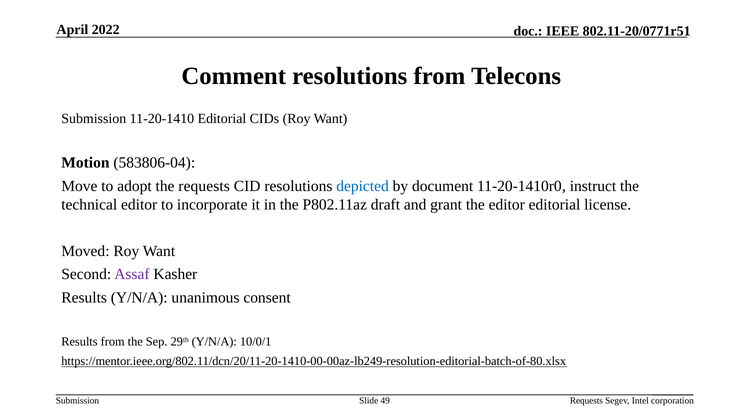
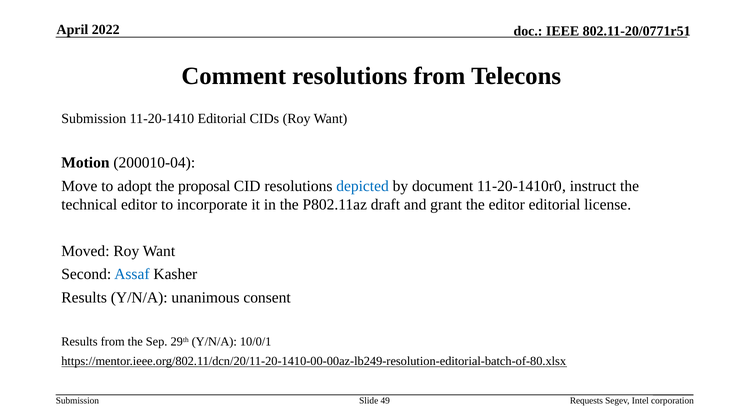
583806-04: 583806-04 -> 200010-04 (154, 163)
the requests: requests -> proposal (204, 186)
Assaf colour: purple -> blue (132, 274)
